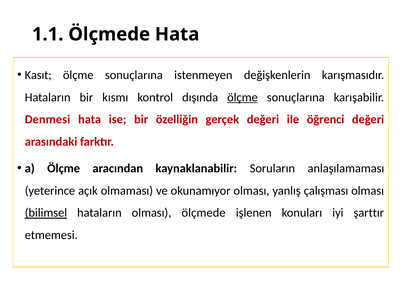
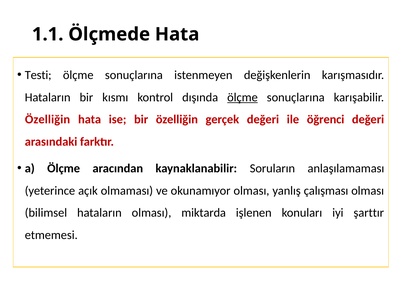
Kasıt: Kasıt -> Testi (38, 75)
Denmesi: Denmesi -> Özelliğin (48, 119)
bilimsel underline: present -> none (46, 213)
olması ölçmede: ölçmede -> miktarda (204, 213)
